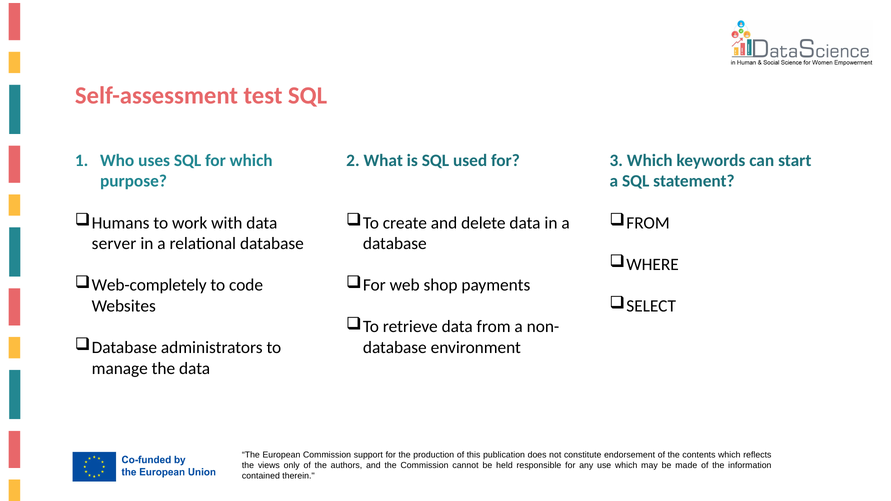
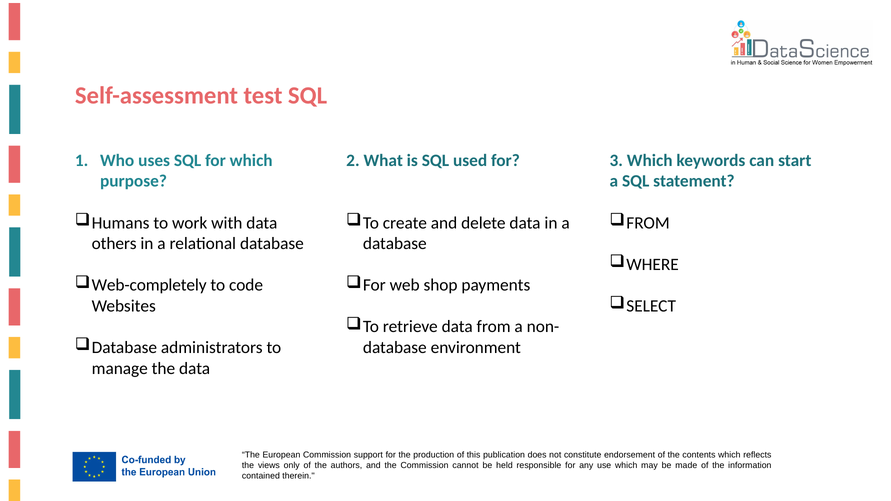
server: server -> others (114, 244)
